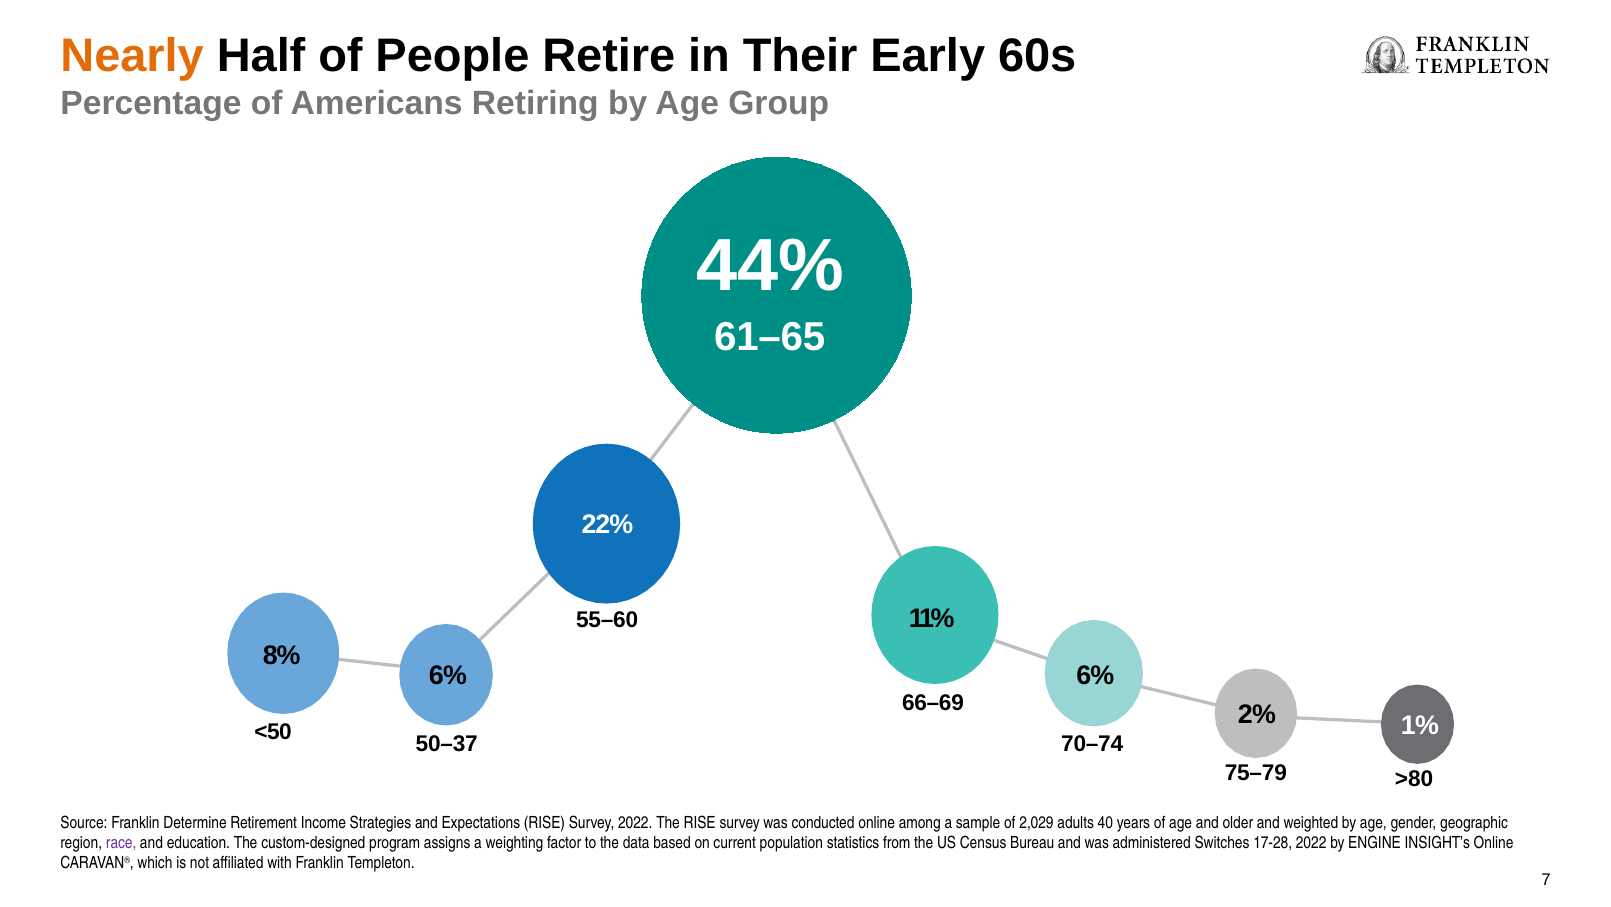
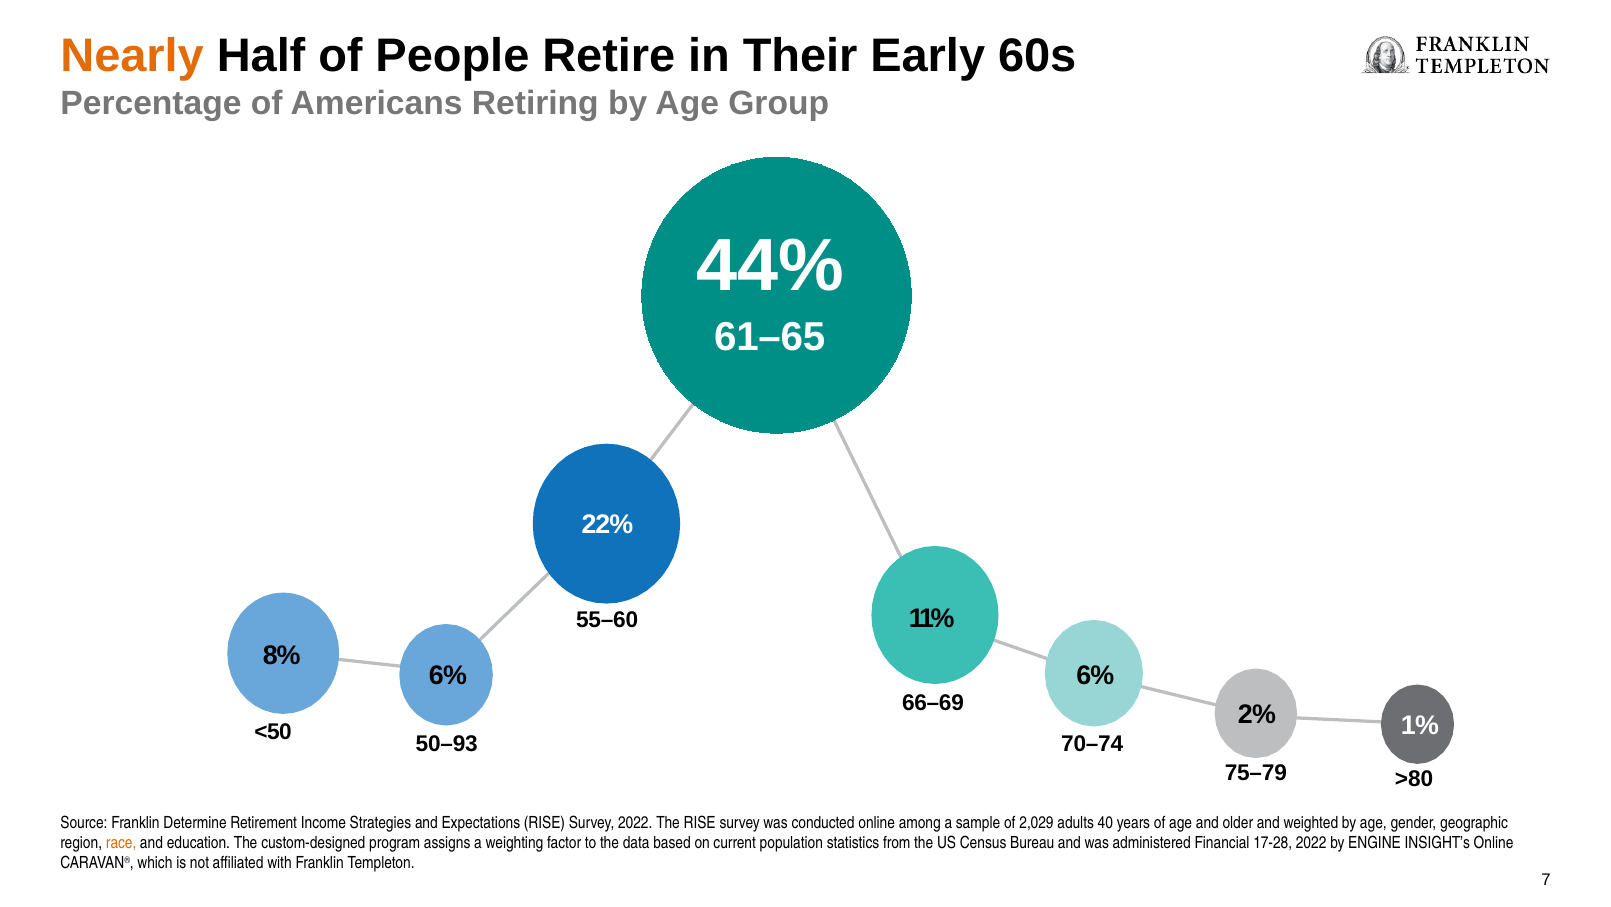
50–37: 50–37 -> 50–93 (447, 743)
race colour: purple -> orange (121, 843)
Switches: Switches -> Financial (1222, 843)
